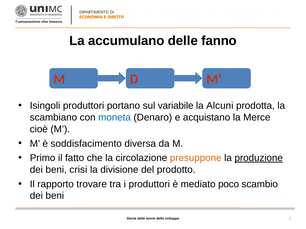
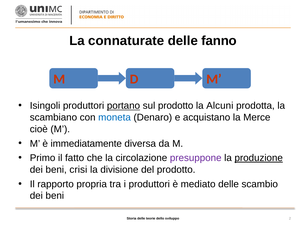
accumulano: accumulano -> connaturate (126, 41)
portano underline: none -> present (123, 106)
sul variabile: variabile -> prodotto (176, 106)
soddisfacimento: soddisfacimento -> immediatamente (86, 144)
presuppone colour: orange -> purple (196, 158)
trovare: trovare -> propria (92, 184)
mediato poco: poco -> delle (229, 184)
